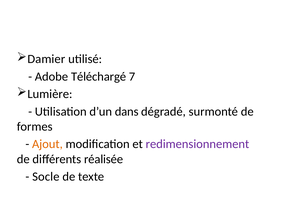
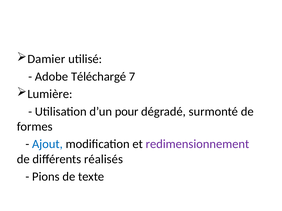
dans: dans -> pour (127, 112)
Ajout colour: orange -> blue (47, 144)
réalisée: réalisée -> réalisés (104, 159)
Socle: Socle -> Pions (46, 177)
